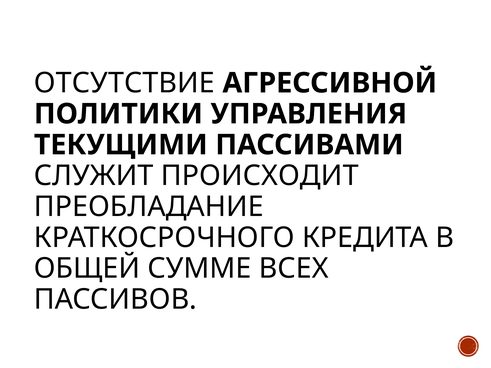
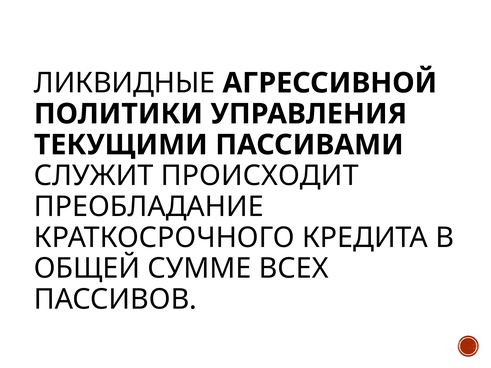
ОТСУТСТВИЕ: ОТСУТСТВИЕ -> ЛИКВИДНЫЕ (125, 83)
